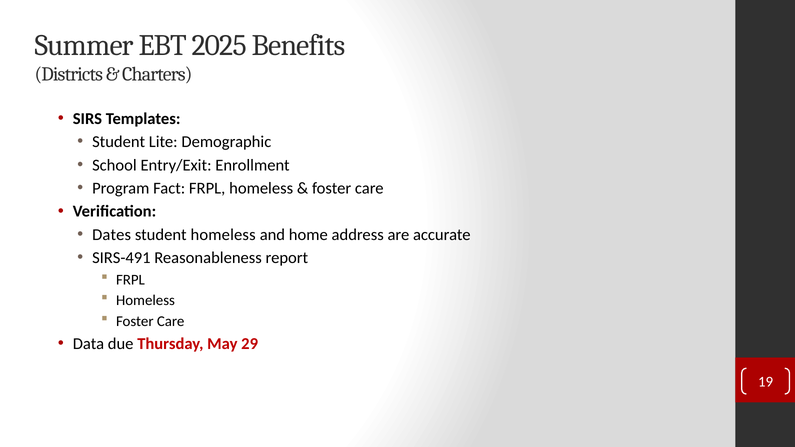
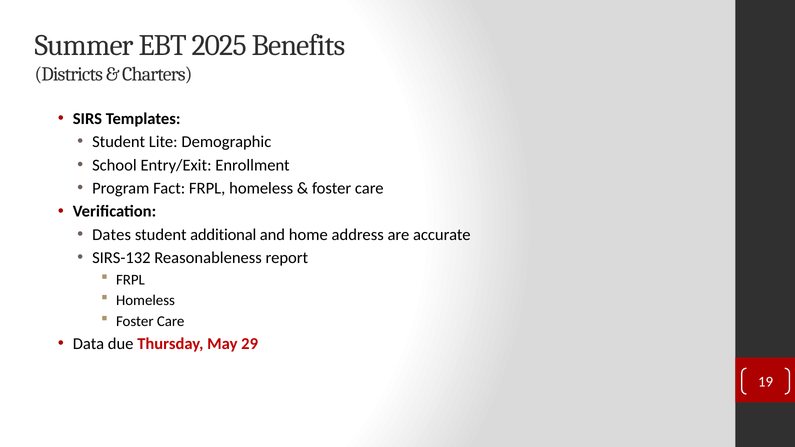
student homeless: homeless -> additional (223, 235)
SIRS-491: SIRS-491 -> SIRS-132 (121, 258)
